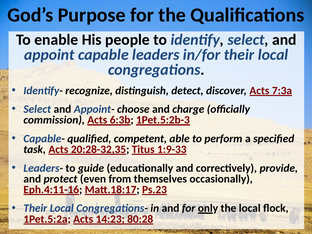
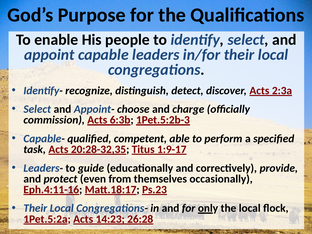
7:3a: 7:3a -> 2:3a (282, 91)
1:9-33: 1:9-33 -> 1:9-17 (172, 149)
80:28: 80:28 -> 26:28 (140, 219)
